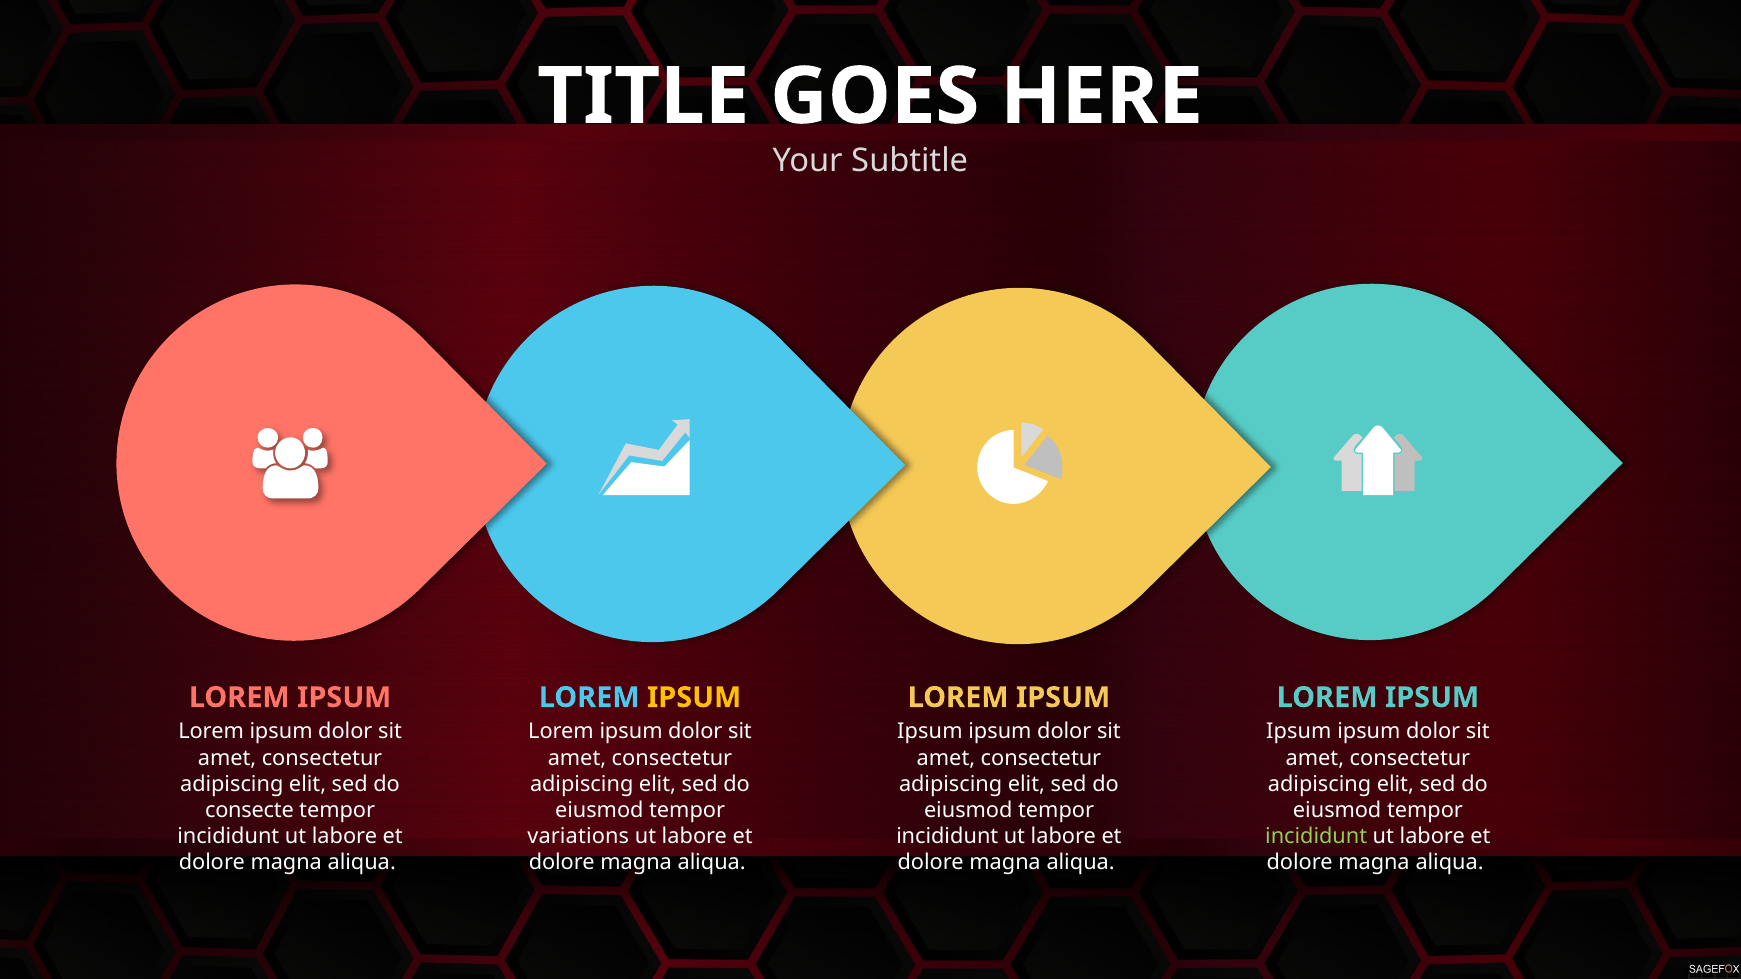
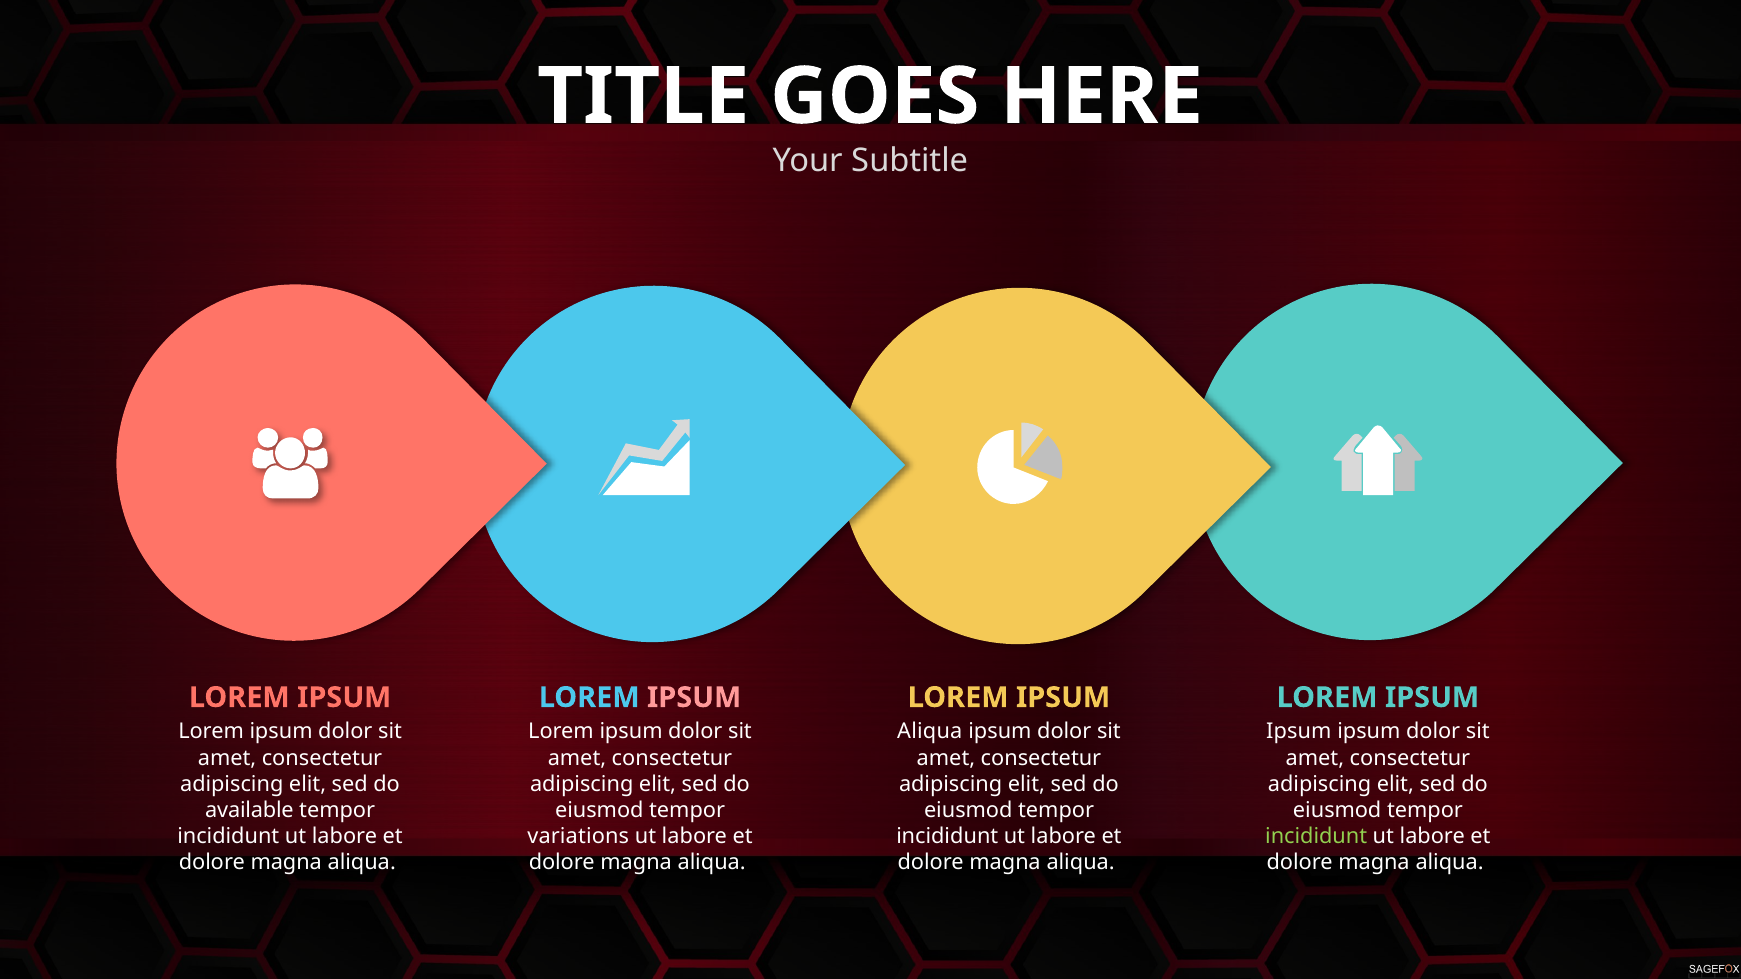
IPSUM colour: yellow -> pink (694, 698)
Ipsum: Ipsum -> Aliqua (930, 732)
consecte: consecte -> available (249, 810)
